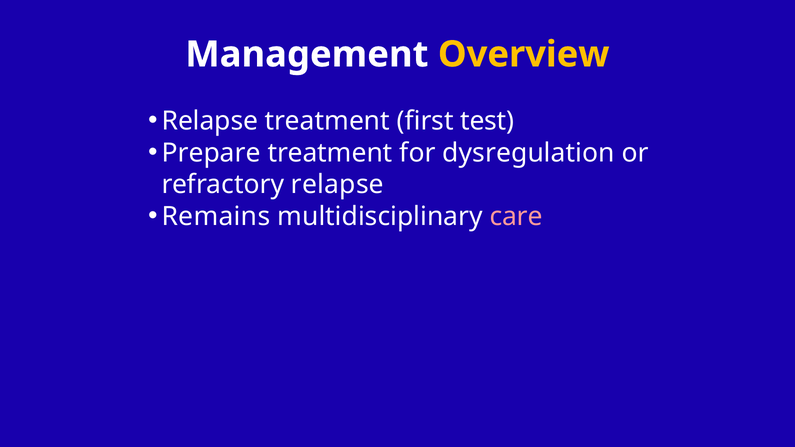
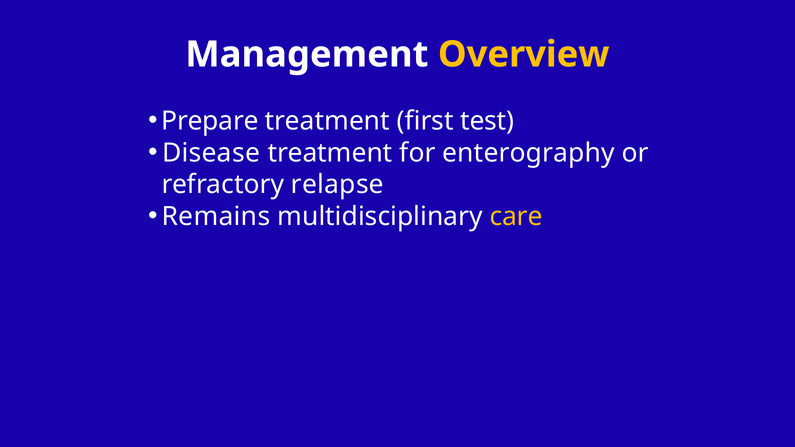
Relapse: Relapse -> Prepare (210, 121)
Prepare: Prepare -> Disease (211, 153)
dysregulation: dysregulation -> enterography (529, 153)
care colour: pink -> yellow (516, 217)
